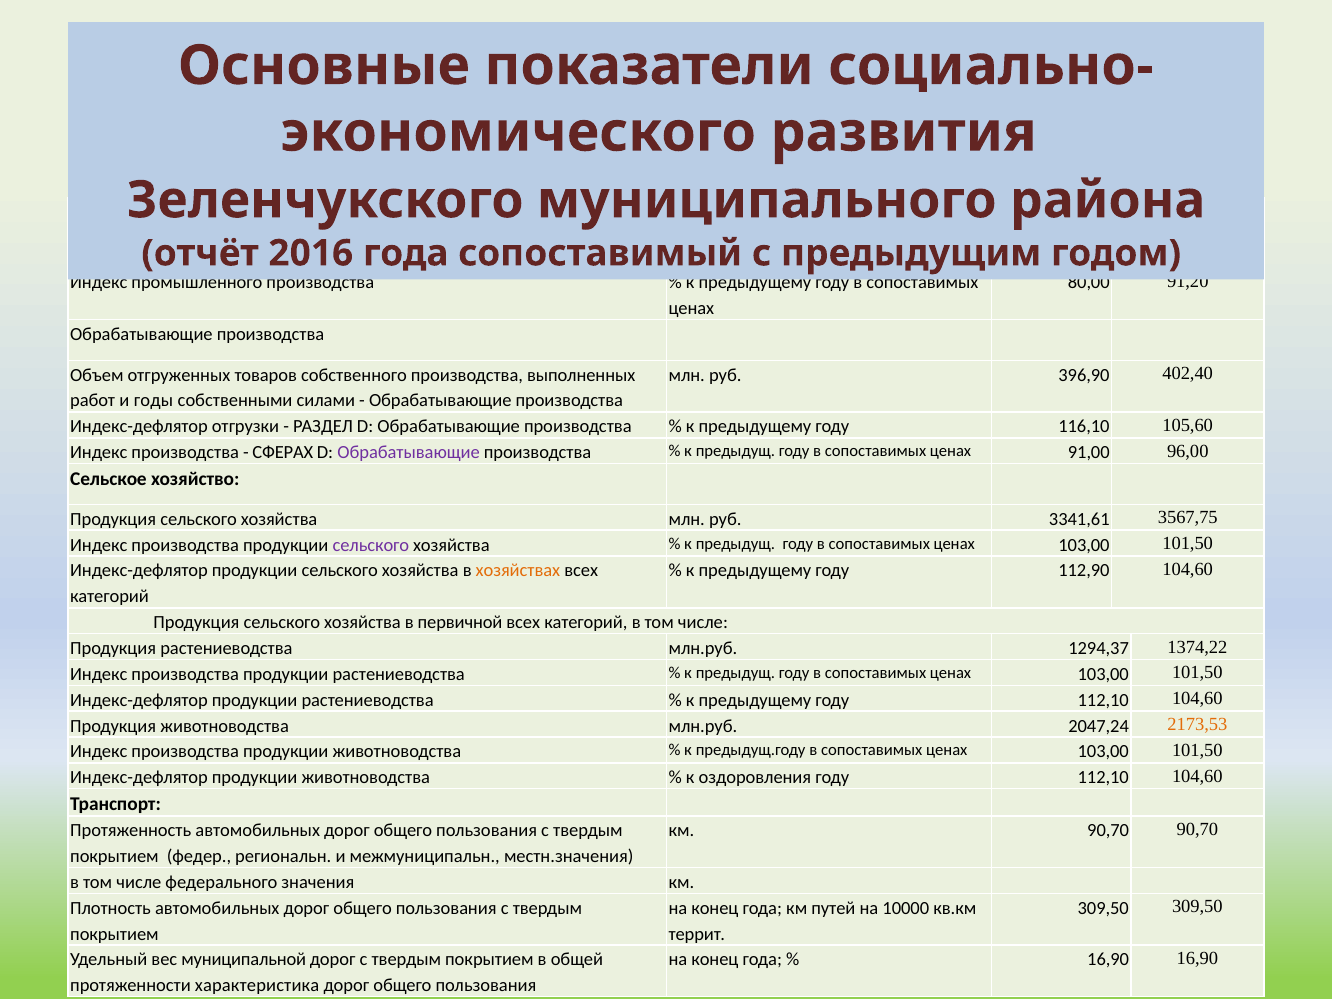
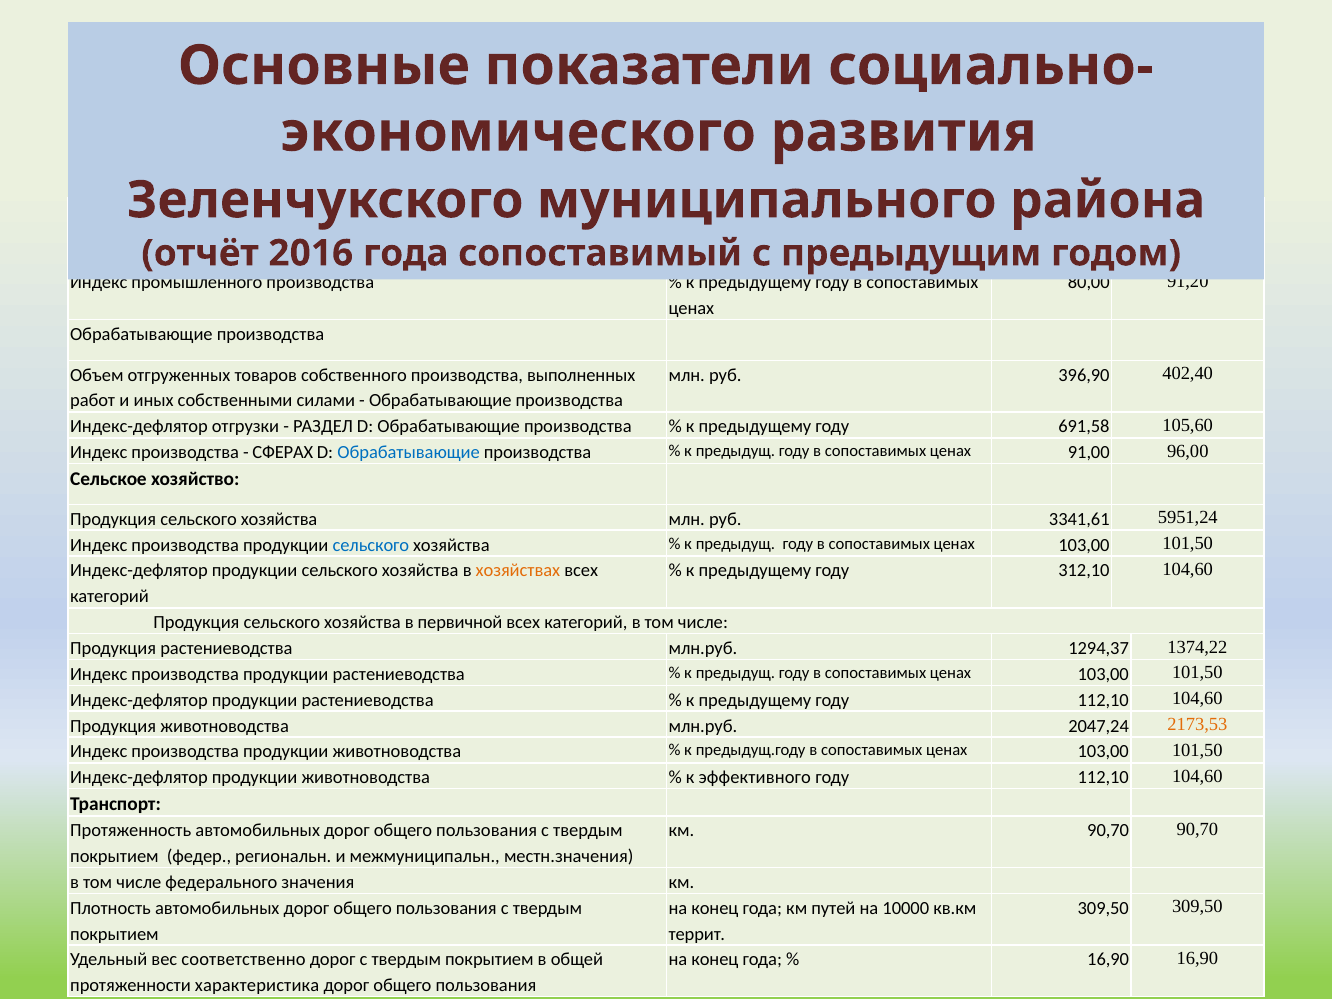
годы: годы -> иных (154, 401)
116,10: 116,10 -> 691,58 (1084, 427)
Обрабатывающие colour: purple -> blue (409, 453)
3567,75: 3567,75 -> 5951,24 (1188, 518)
сельского colour: purple -> blue (371, 545)
112,90: 112,90 -> 312,10 (1084, 571)
оздоровления: оздоровления -> эффективного (755, 778)
муниципальной: муниципальной -> соответственно (244, 960)
